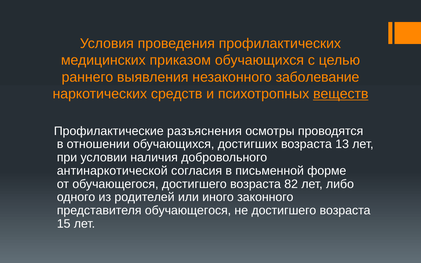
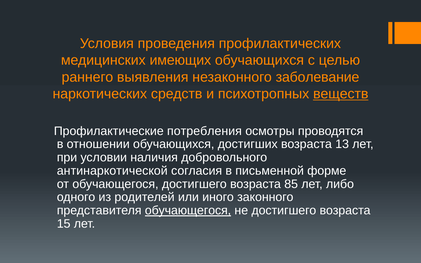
приказом: приказом -> имеющих (180, 60)
разъяснения: разъяснения -> потребления (204, 131)
82: 82 -> 85 (291, 184)
обучающегося underline: none -> present (188, 211)
